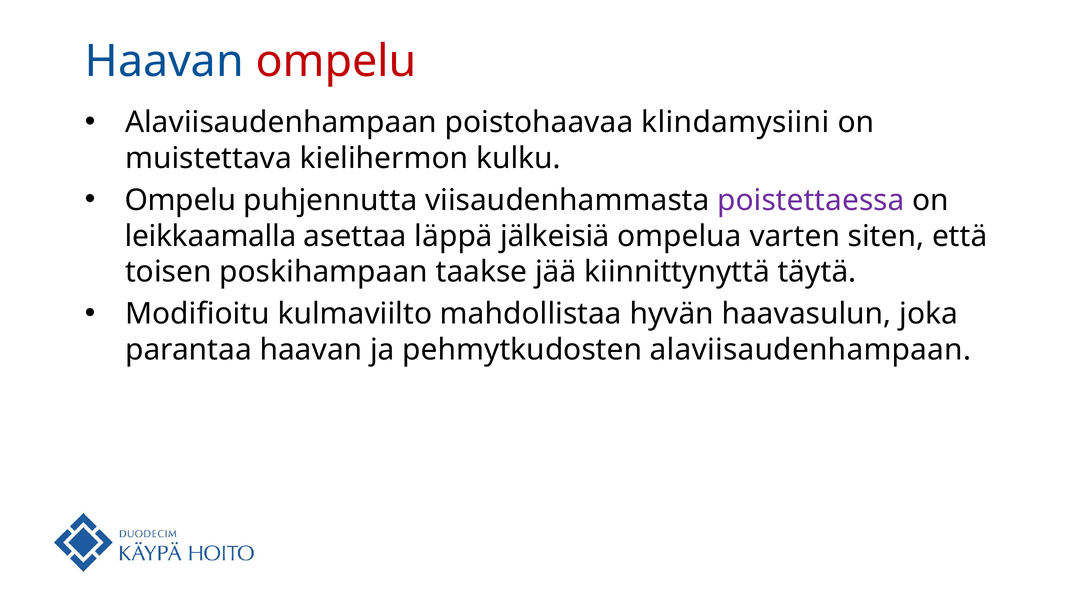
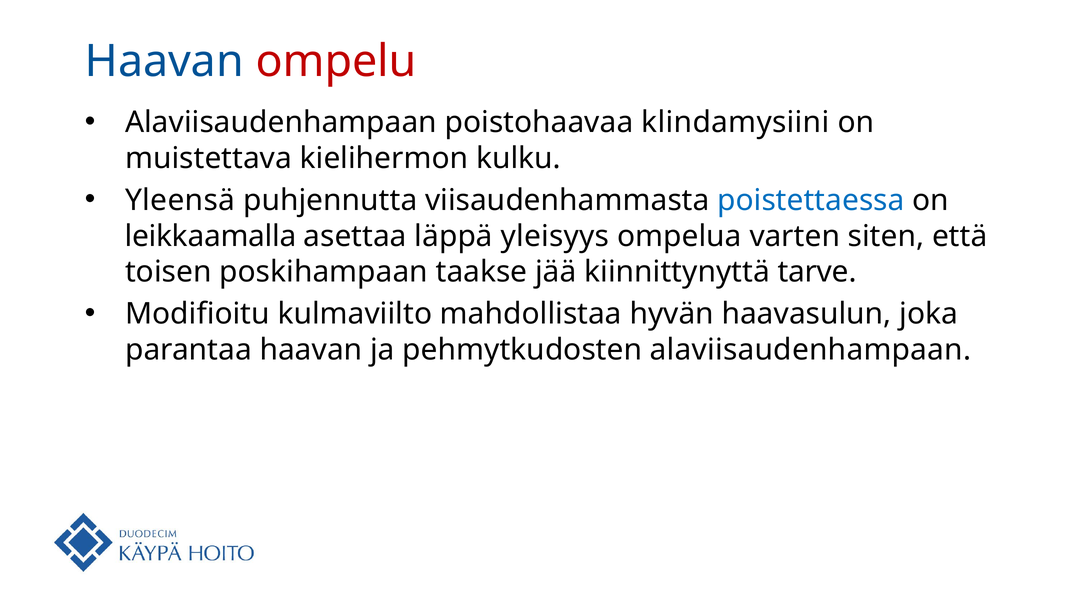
Ompelu: Ompelu -> Yleensä (180, 200)
poistettaessa colour: purple -> blue (811, 200)
jälkeisiä: jälkeisiä -> yleisyys (555, 236)
täytä: täytä -> tarve (817, 272)
